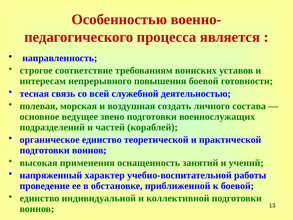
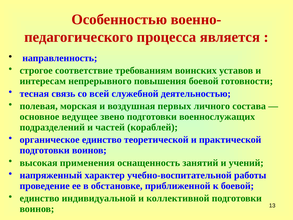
создать: создать -> первых (174, 106)
